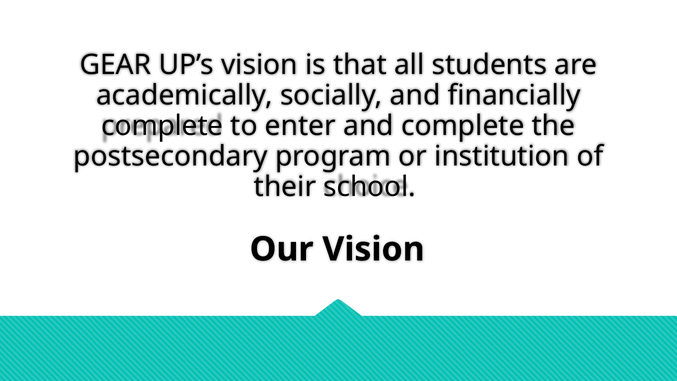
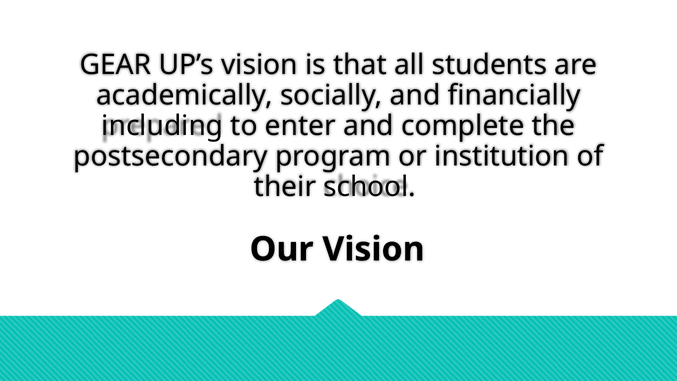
complete: complete -> including (162, 126)
